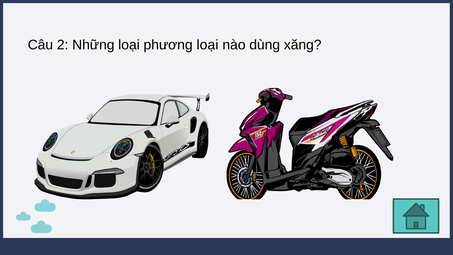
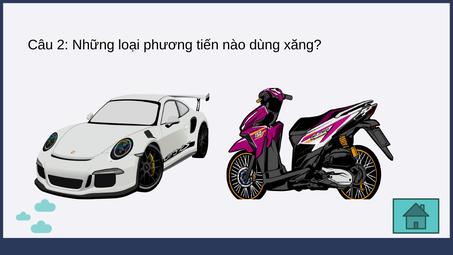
phương loại: loại -> tiến (208, 45)
